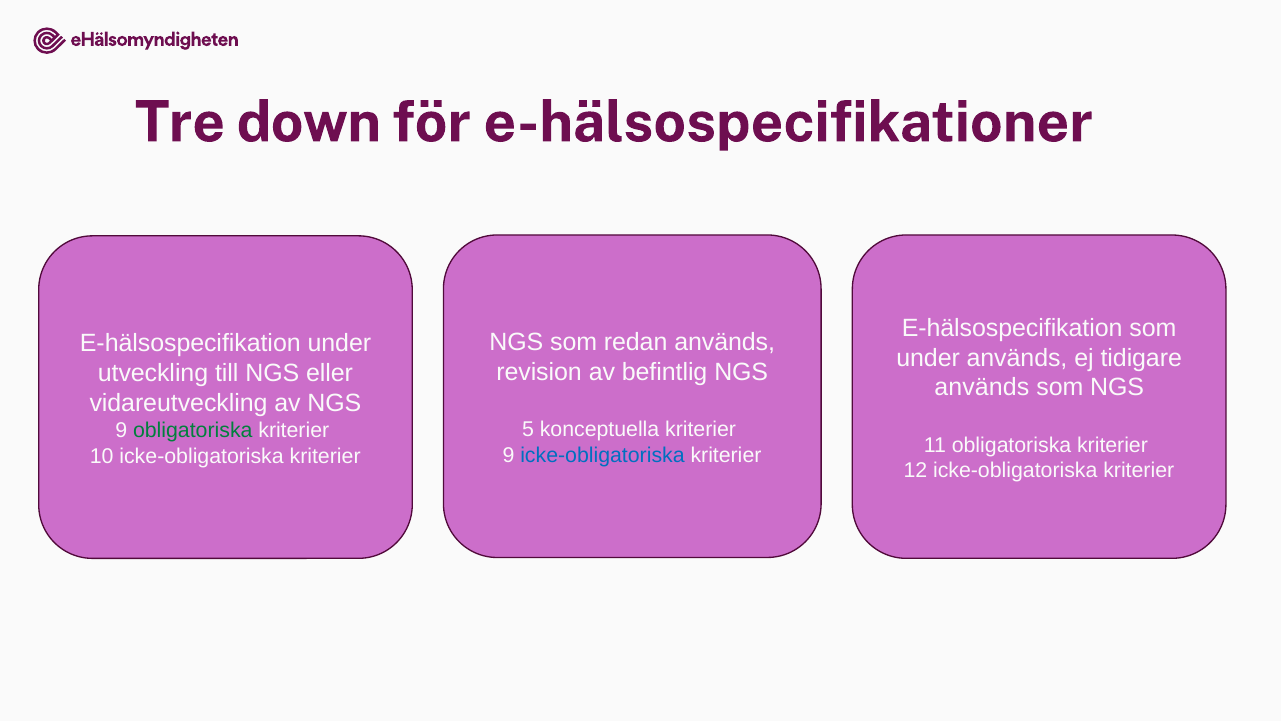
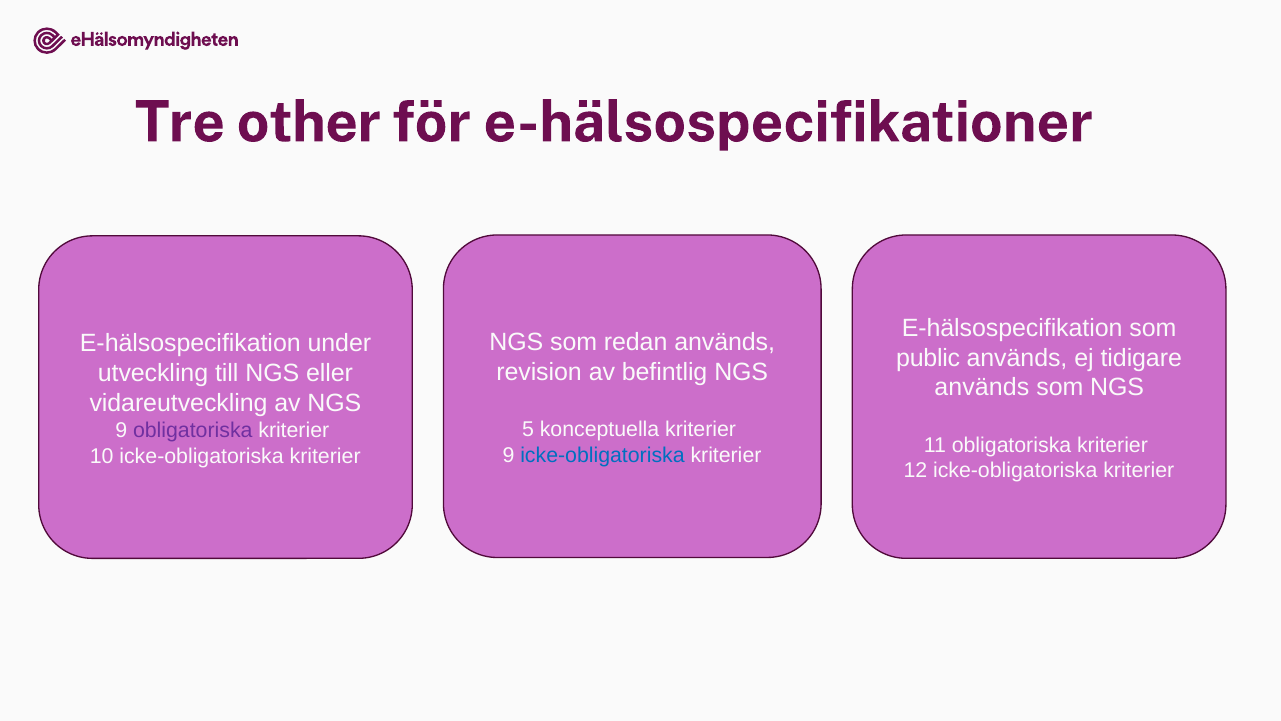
down: down -> other (309, 123)
under: under -> public (928, 358)
obligatoriska colour: green -> purple (193, 430)
